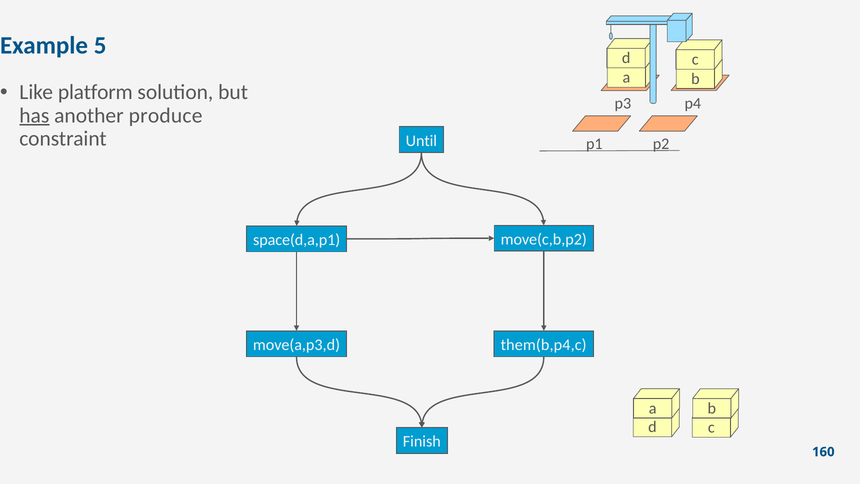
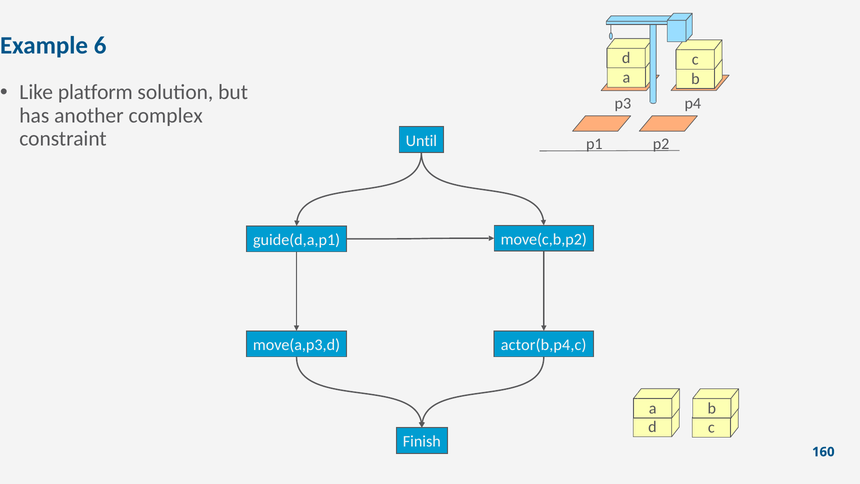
5: 5 -> 6 (100, 45)
has underline: present -> none (34, 116)
produce: produce -> complex (166, 116)
space(d,a,p1: space(d,a,p1 -> guide(d,a,p1 (297, 240)
them(b,p4,c: them(b,p4,c -> actor(b,p4,c (544, 345)
